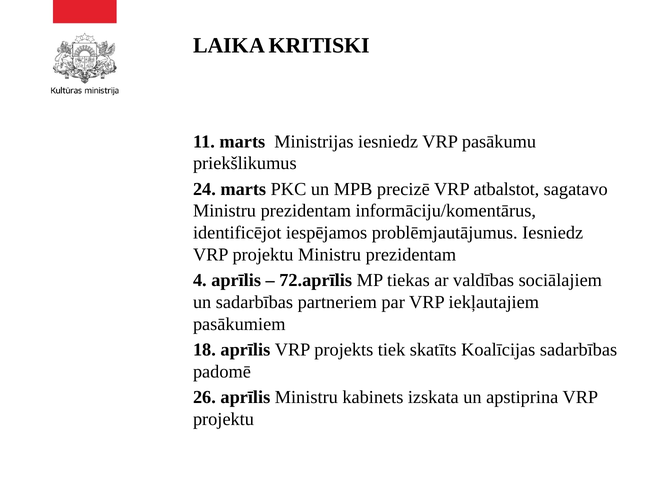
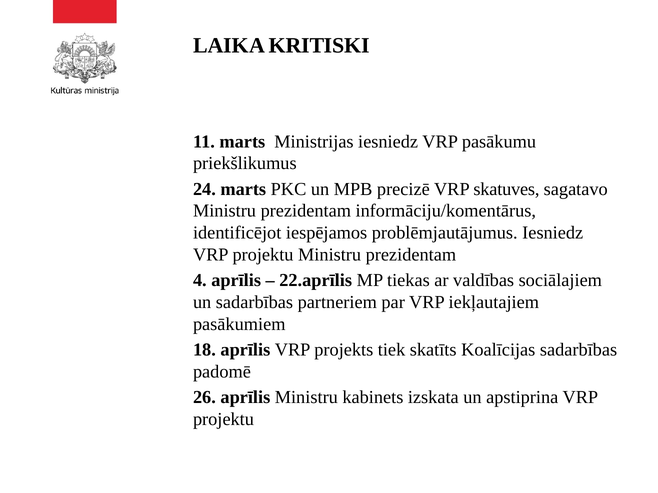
atbalstot: atbalstot -> skatuves (506, 189)
72.aprīlis: 72.aprīlis -> 22.aprīlis (316, 281)
